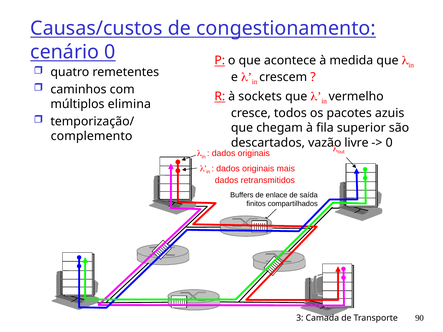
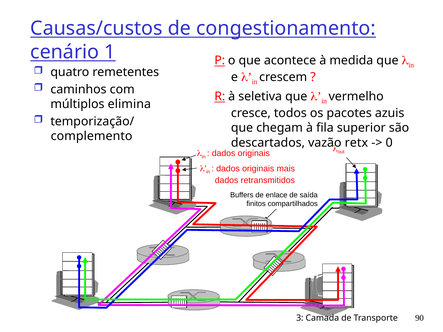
cenário 0: 0 -> 1 (110, 52)
sockets: sockets -> seletiva (260, 96)
livre: livre -> retx (356, 143)
